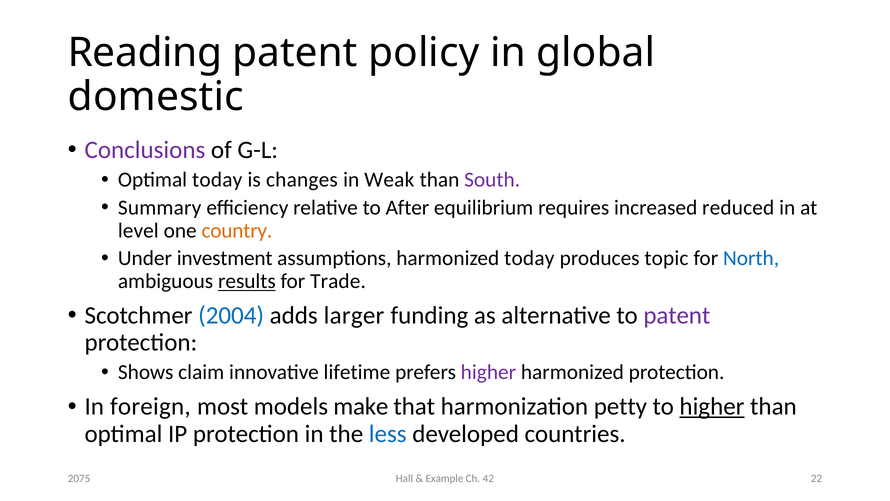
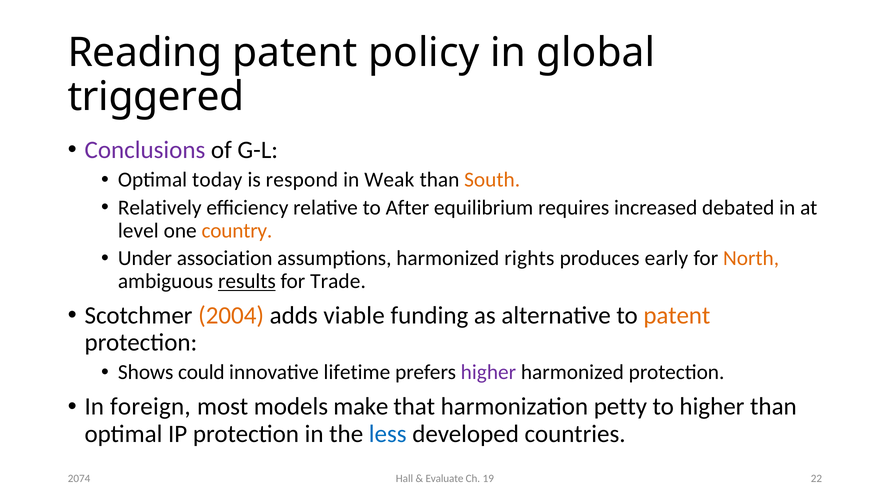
domestic: domestic -> triggered (156, 97)
changes: changes -> respond (302, 180)
South colour: purple -> orange (492, 180)
Summary: Summary -> Relatively (160, 207)
reduced: reduced -> debated (738, 207)
investment: investment -> association (225, 258)
harmonized today: today -> rights (529, 258)
topic: topic -> early (666, 258)
North colour: blue -> orange (751, 258)
2004 colour: blue -> orange (231, 315)
larger: larger -> viable (354, 315)
patent colour: purple -> orange (677, 315)
claim: claim -> could (201, 372)
higher underline: present -> none (712, 406)
Example: Example -> Evaluate (444, 478)
42: 42 -> 19 (488, 478)
2075: 2075 -> 2074 (79, 478)
